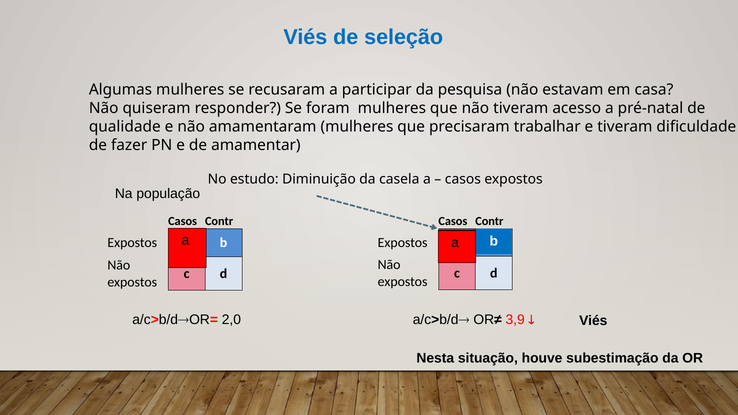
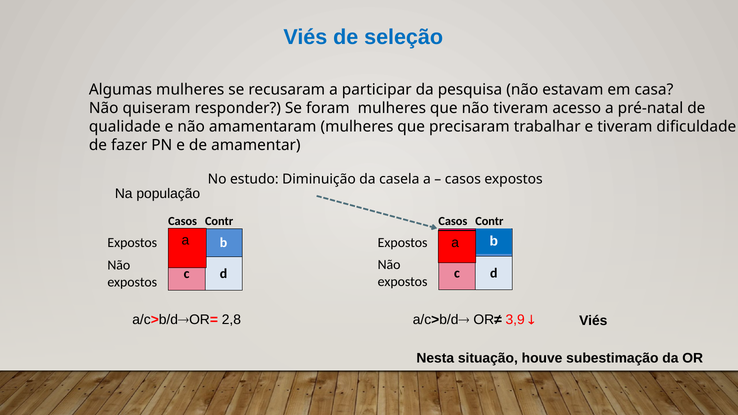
2,0: 2,0 -> 2,8 (231, 320)
